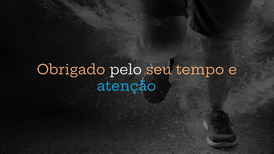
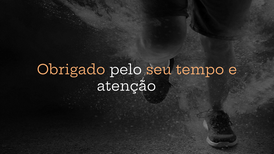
atenção colour: light blue -> white (126, 86)
